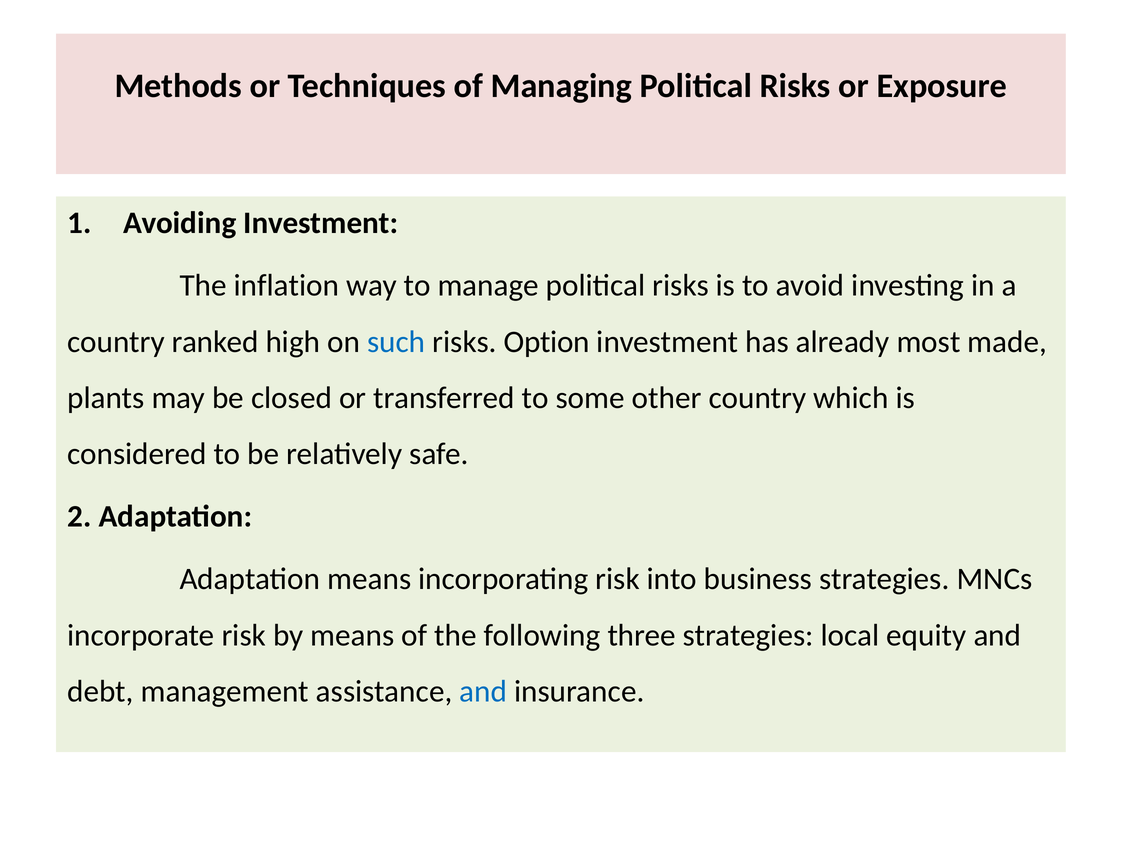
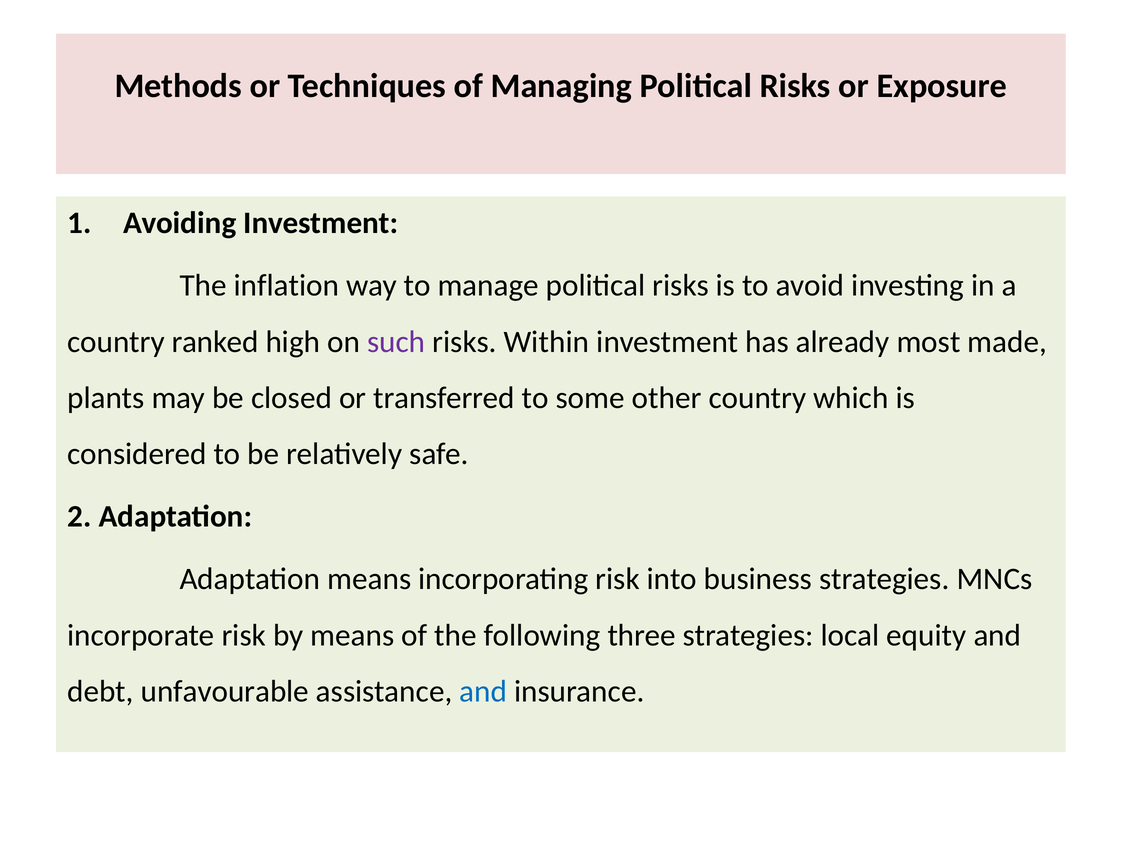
such colour: blue -> purple (396, 342)
Option: Option -> Within (546, 342)
management: management -> unfavourable (225, 691)
